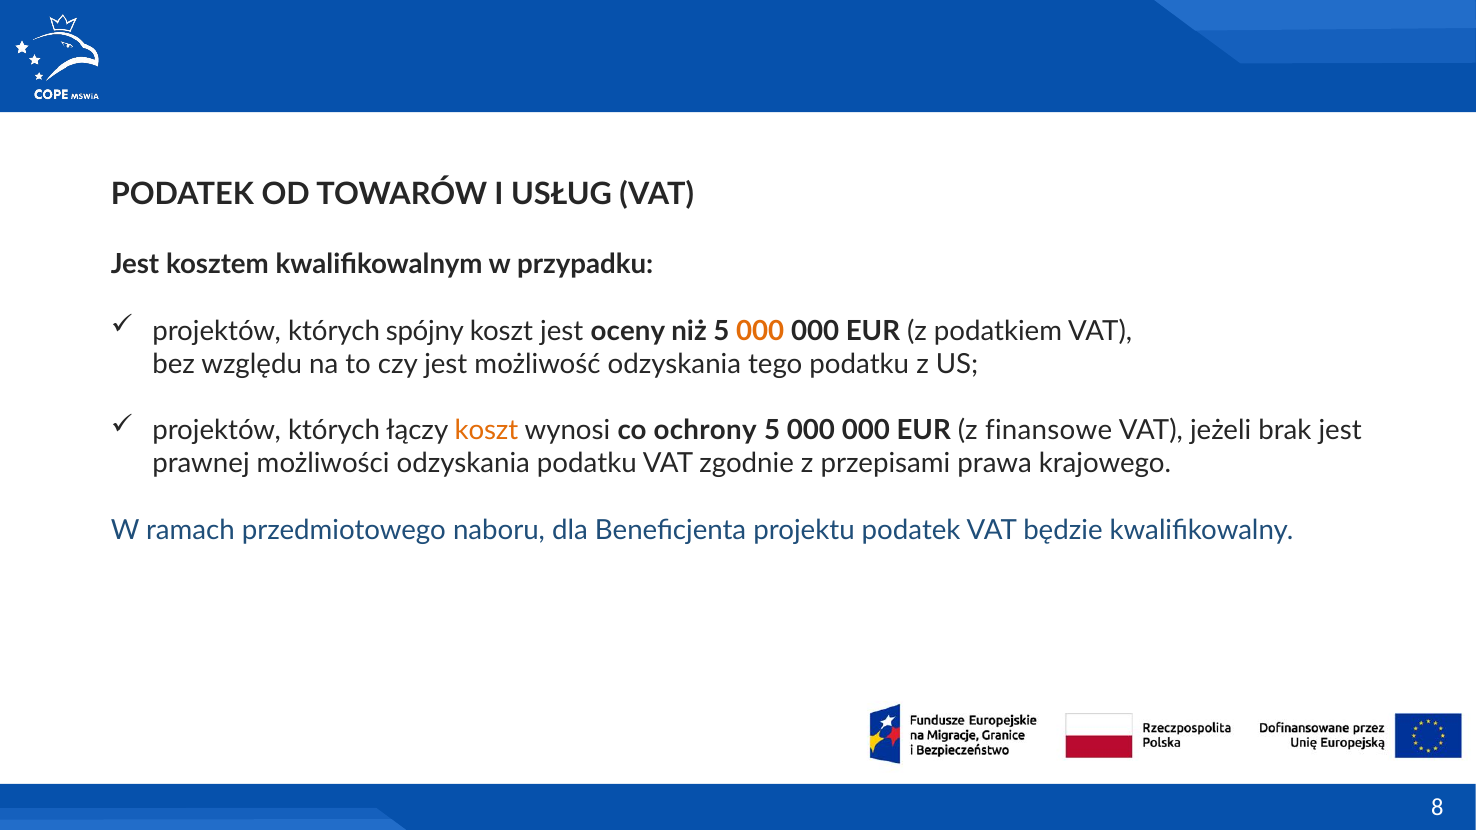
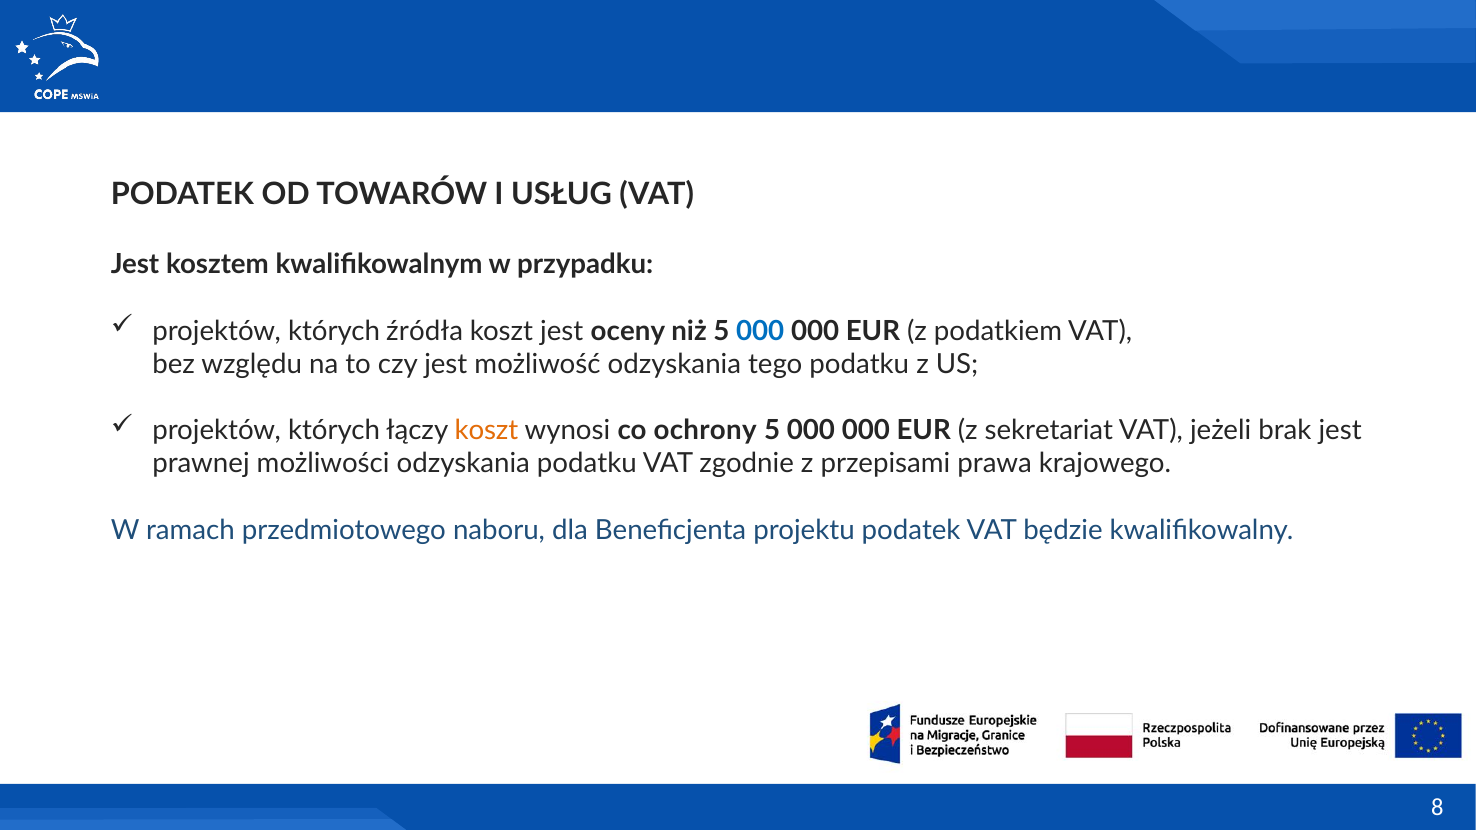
spójny: spójny -> źródła (425, 331)
000 colour: orange -> blue (760, 331)
finansowe: finansowe -> sekretariat (1049, 431)
